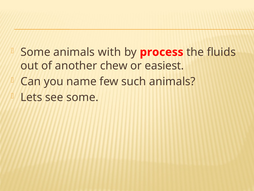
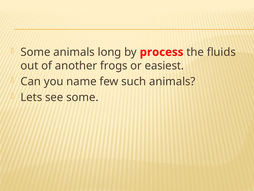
with: with -> long (110, 52)
chew: chew -> frogs (114, 66)
